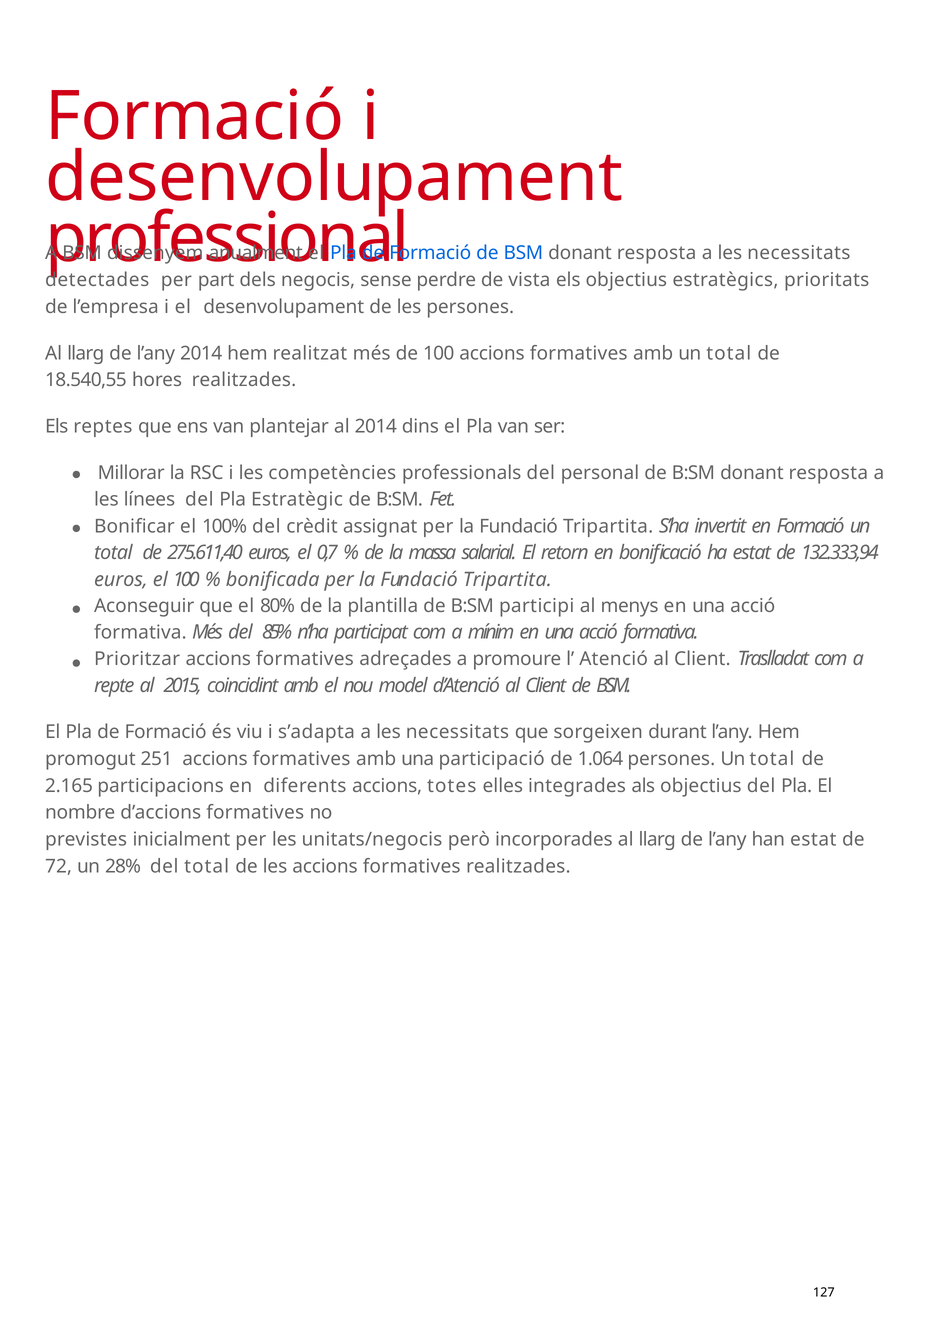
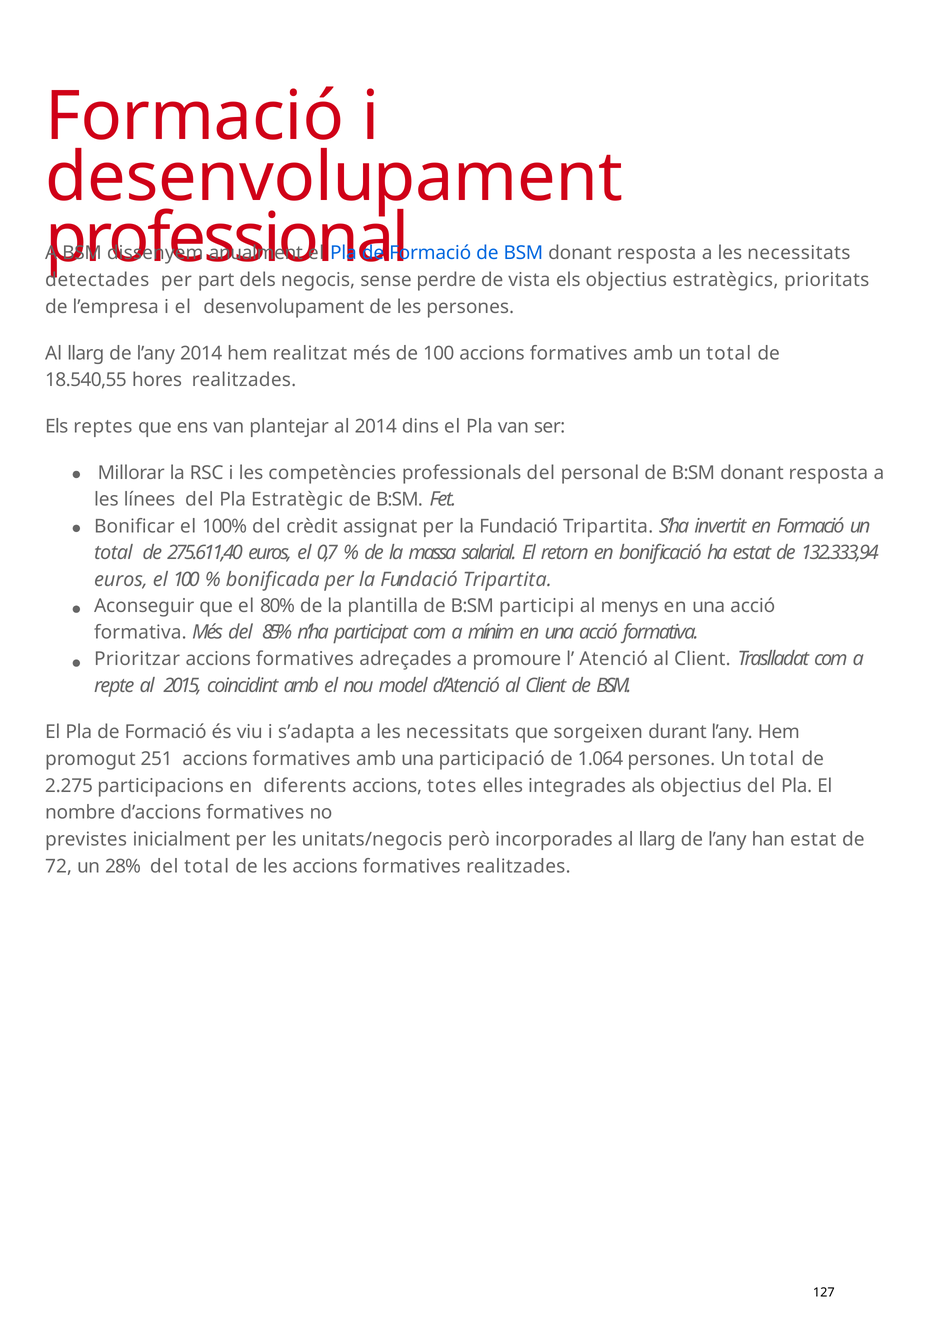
2.165: 2.165 -> 2.275 (69, 786)
